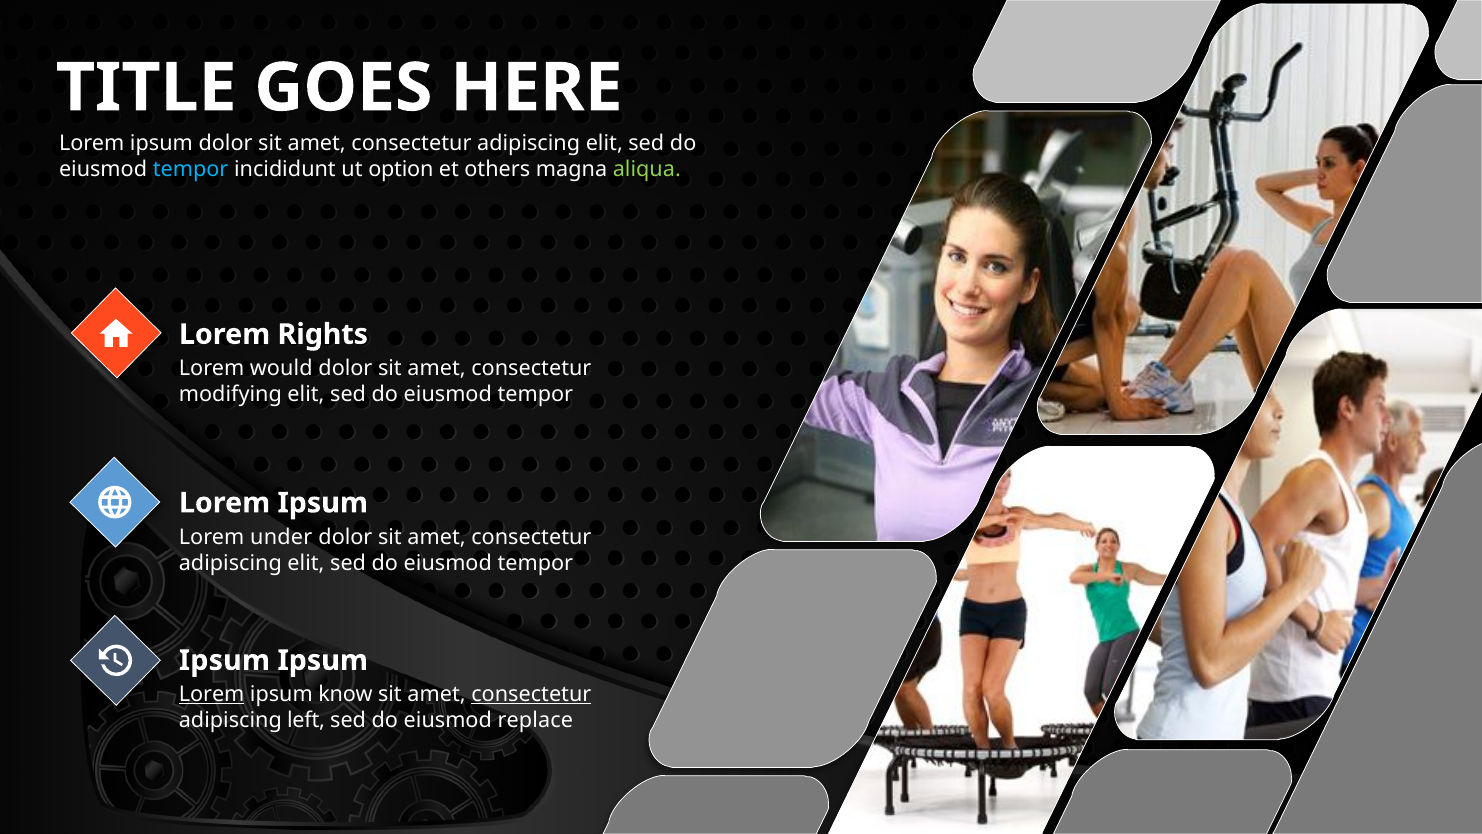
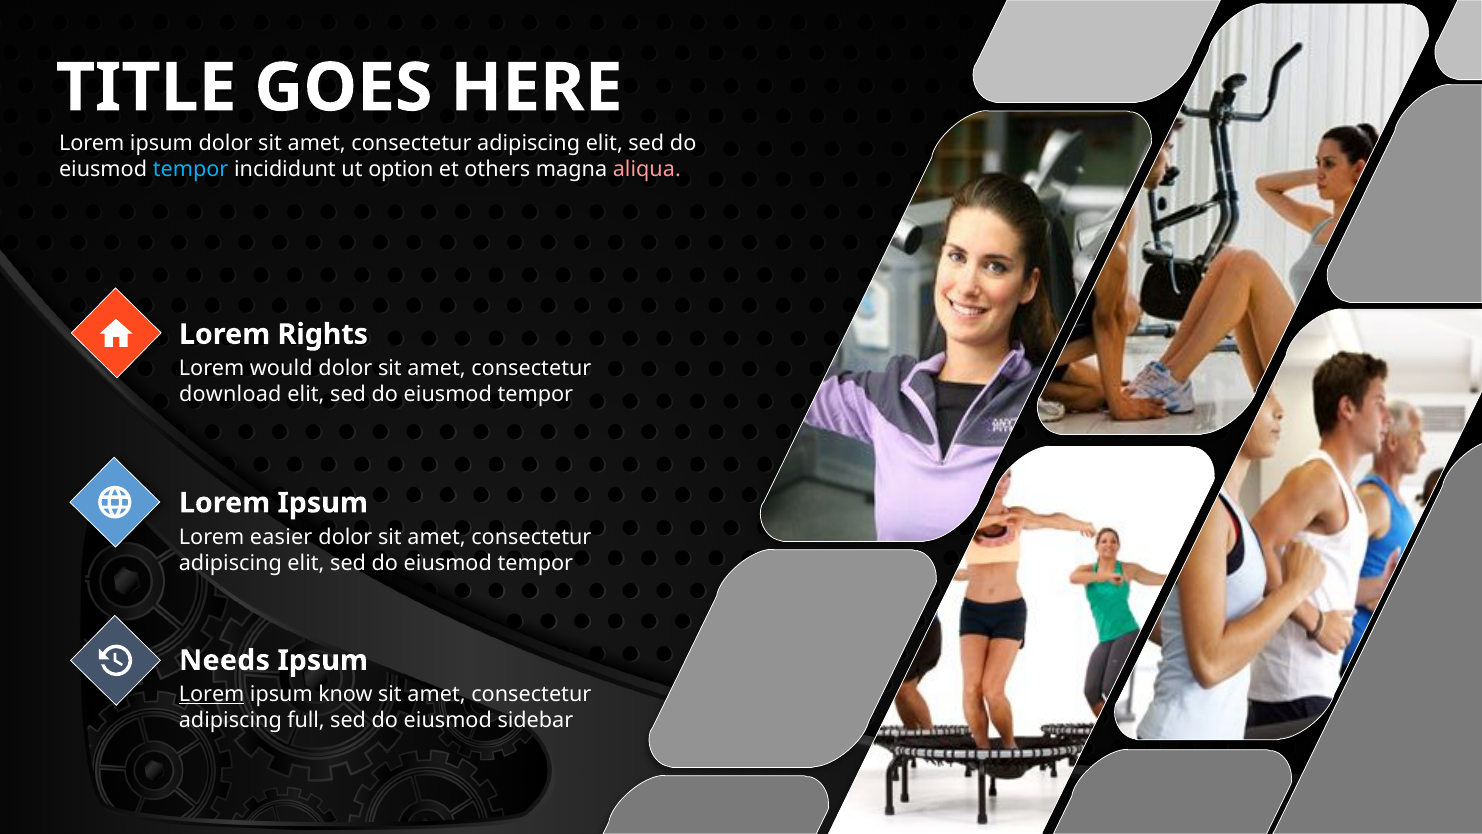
aliqua colour: light green -> pink (647, 169)
modifying: modifying -> download (230, 394)
under: under -> easier (281, 537)
Ipsum: Ipsum -> Needs (224, 660)
consectetur underline: present -> none (531, 694)
left: left -> full (306, 720)
replace: replace -> sidebar (535, 720)
